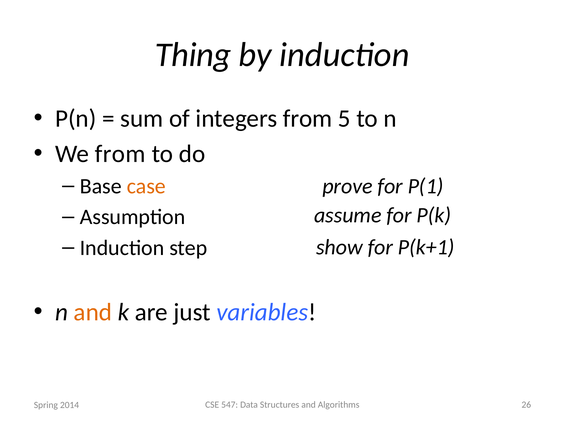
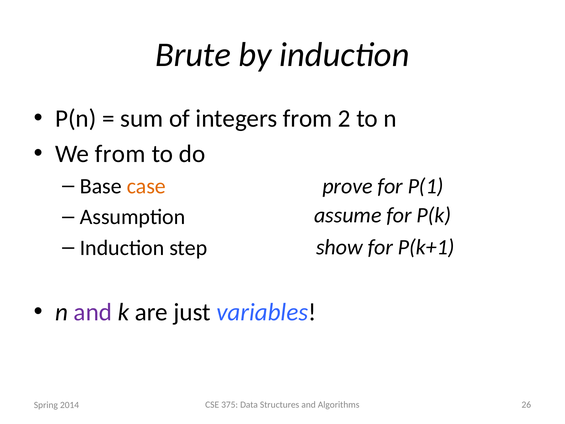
Thing: Thing -> Brute (193, 55)
5: 5 -> 2 (344, 119)
and colour: orange -> purple (93, 312)
547: 547 -> 375 (230, 405)
